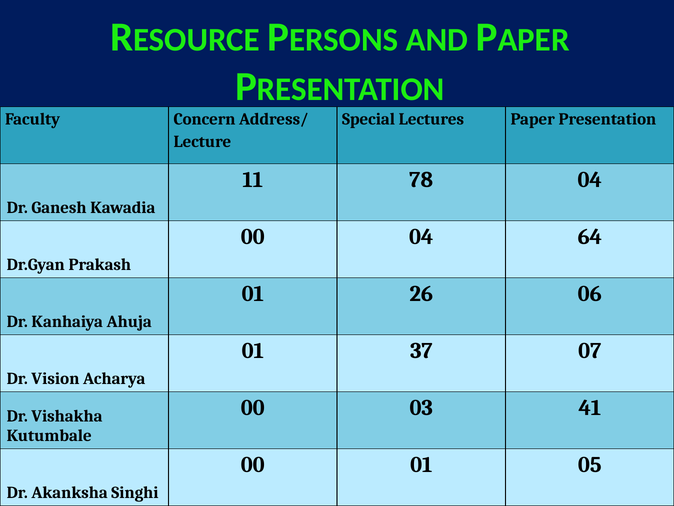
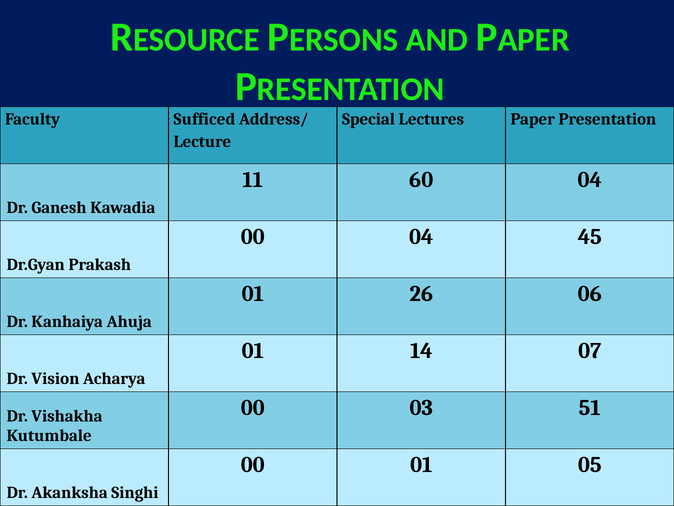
Concern: Concern -> Sufficed (204, 119)
78: 78 -> 60 (421, 180)
64: 64 -> 45 (590, 237)
37: 37 -> 14 (421, 351)
41: 41 -> 51 (590, 408)
